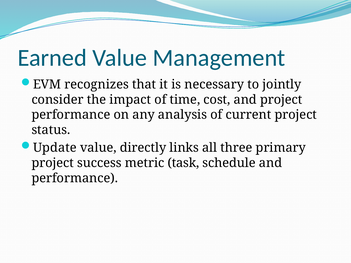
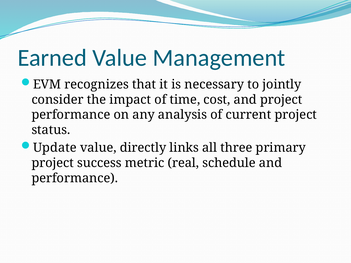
task: task -> real (183, 163)
